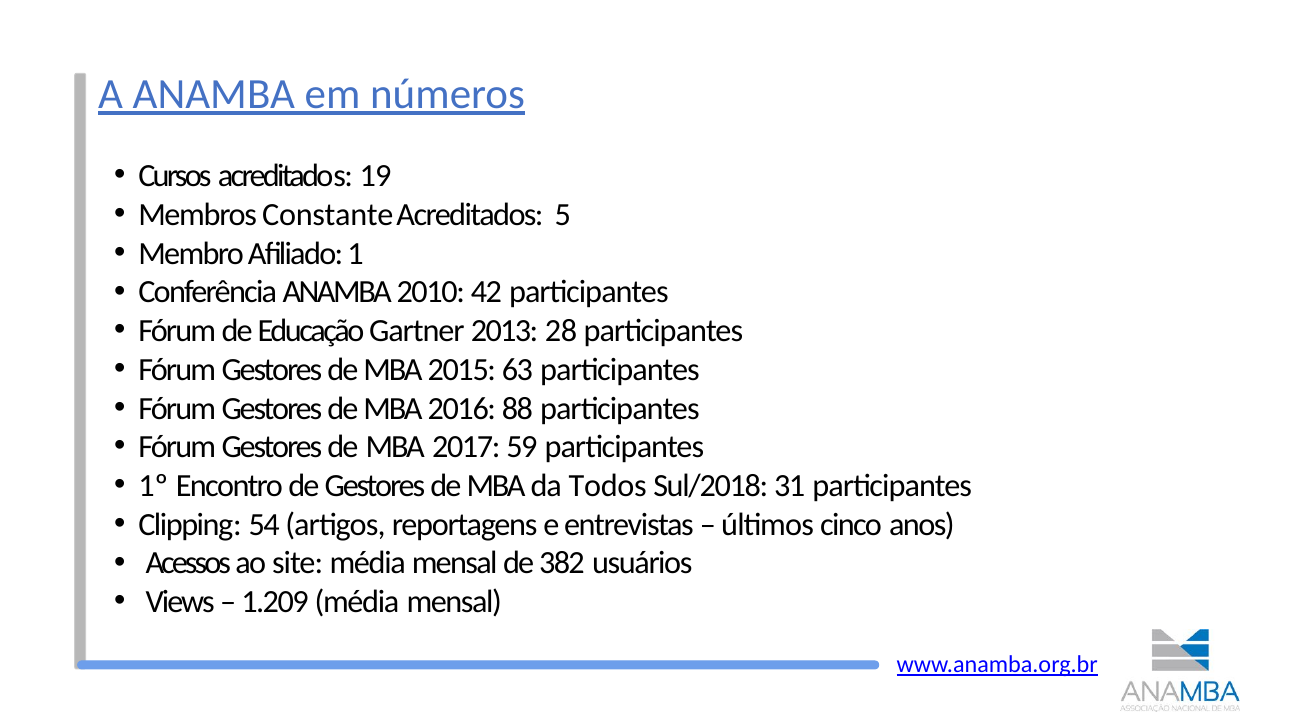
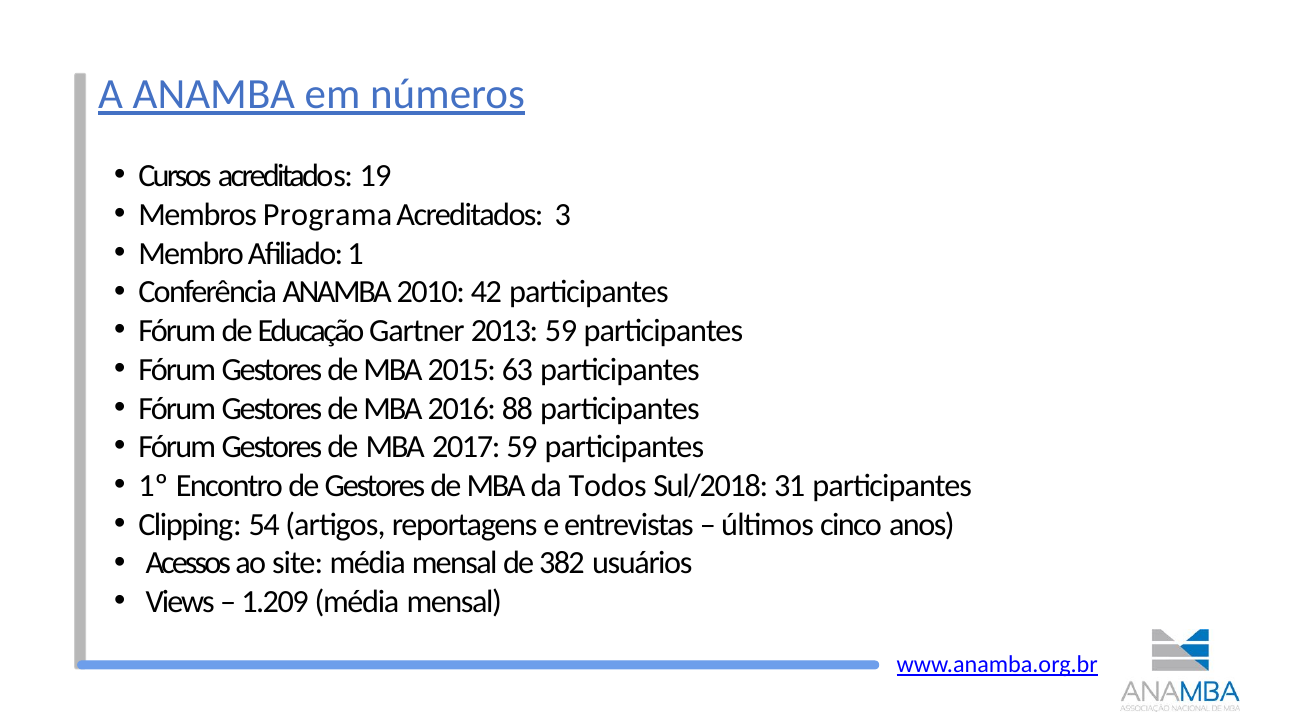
Constante: Constante -> Programa (328, 215)
5: 5 -> 3 (563, 215)
2013 28: 28 -> 59 (561, 331)
